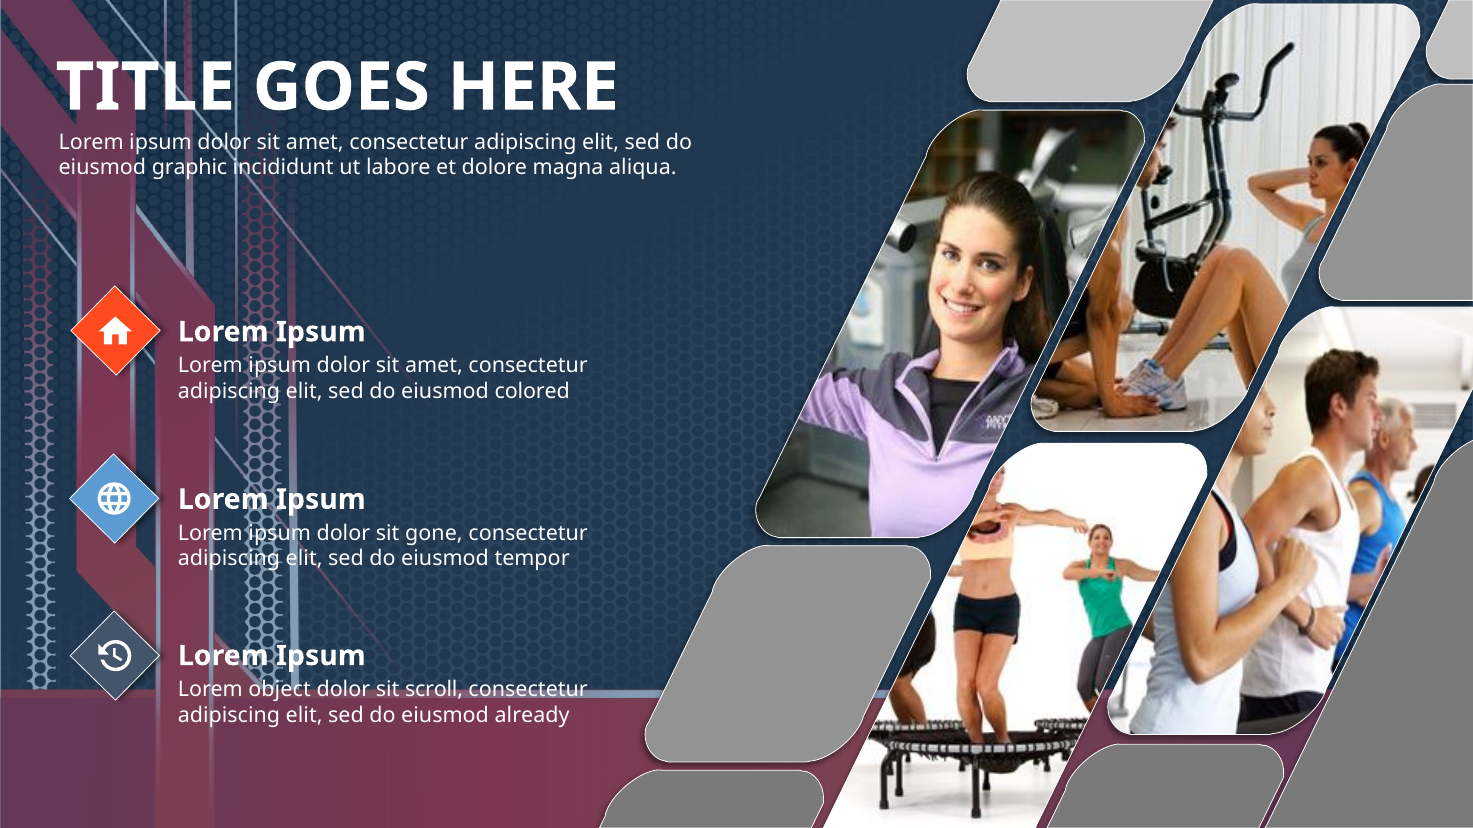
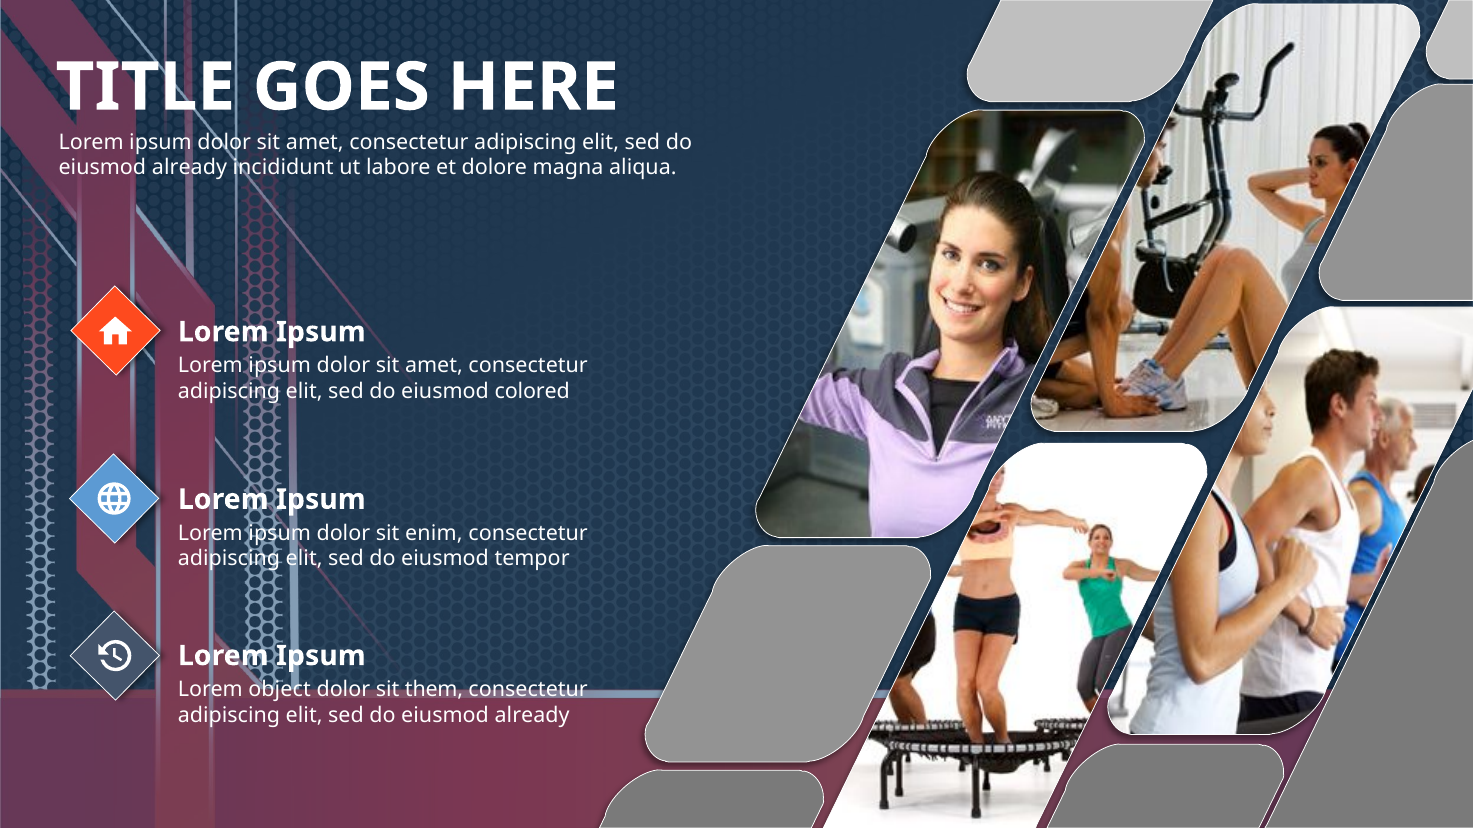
graphic: graphic -> already (189, 168)
gone: gone -> enim (434, 533)
scroll: scroll -> them (434, 690)
